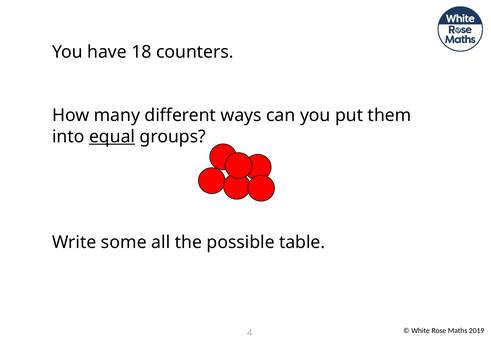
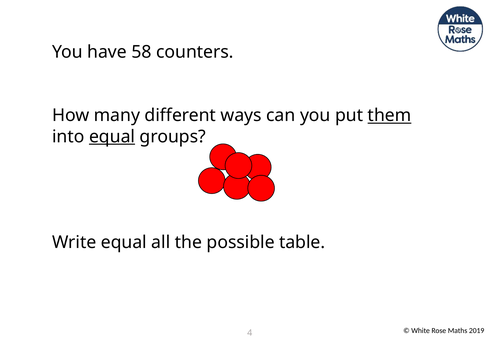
18: 18 -> 58 (141, 52)
them underline: none -> present (390, 115)
Write some: some -> equal (124, 242)
